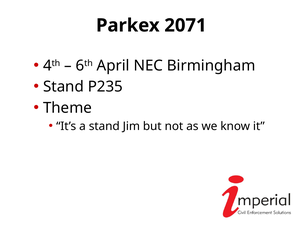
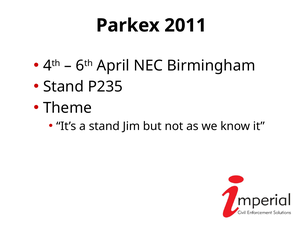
2071: 2071 -> 2011 (185, 25)
